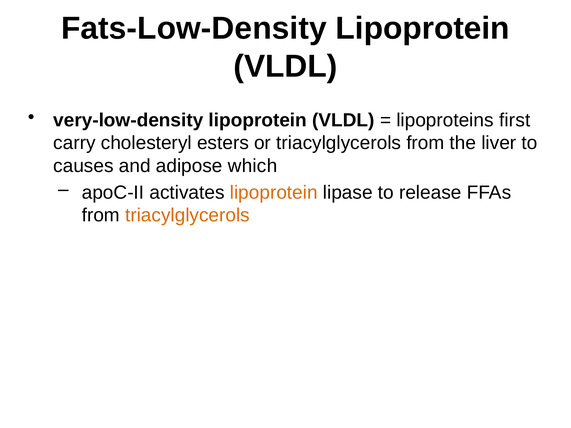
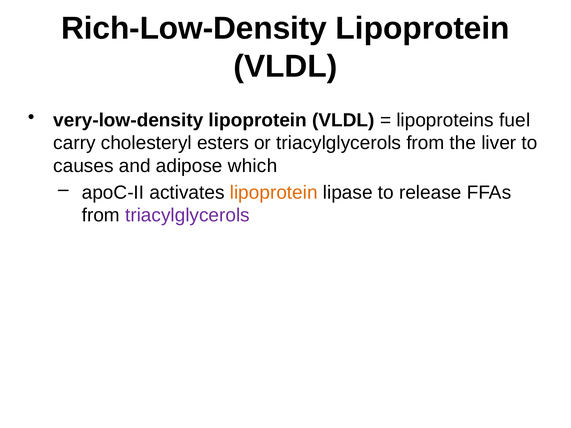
Fats-Low-Density: Fats-Low-Density -> Rich-Low-Density (194, 28)
first: first -> fuel (515, 120)
triacylglycerols colour: orange -> purple (187, 215)
